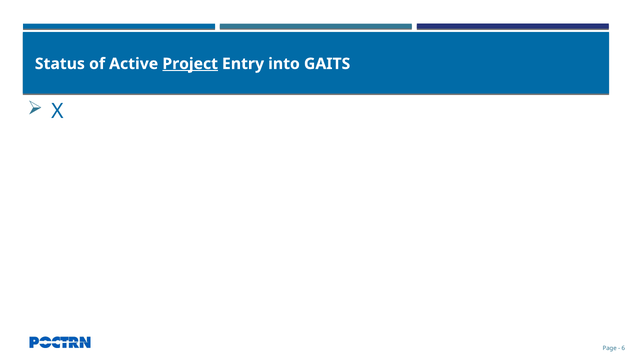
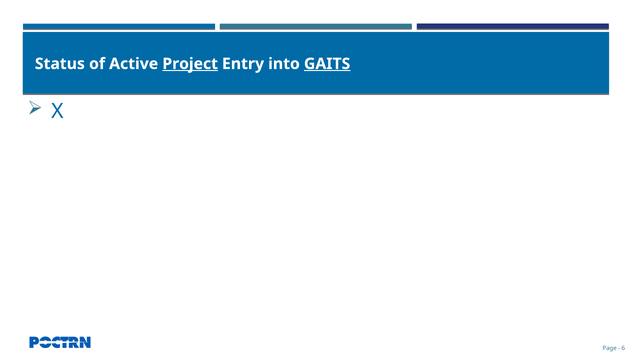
GAITS underline: none -> present (327, 64)
